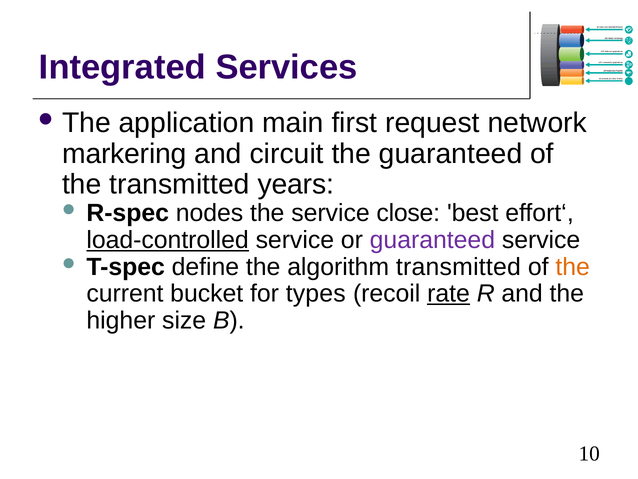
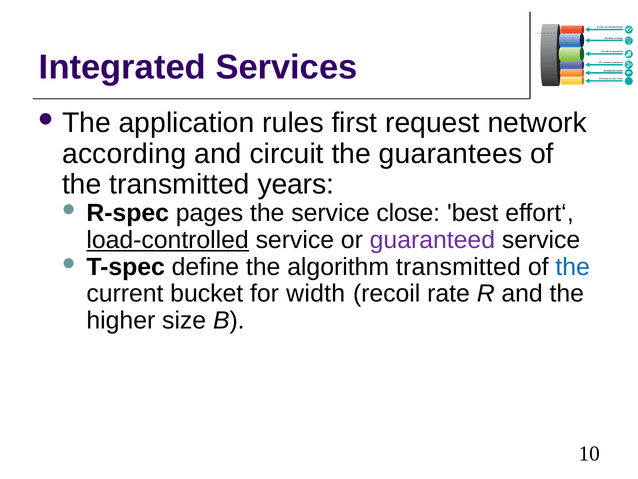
main: main -> rules (293, 123)
markering: markering -> according (124, 154)
the guaranteed: guaranteed -> guarantees (451, 154)
nodes: nodes -> pages (209, 213)
the colour: orange -> blue (573, 267)
types: types -> width (316, 293)
rate underline: present -> none (448, 293)
